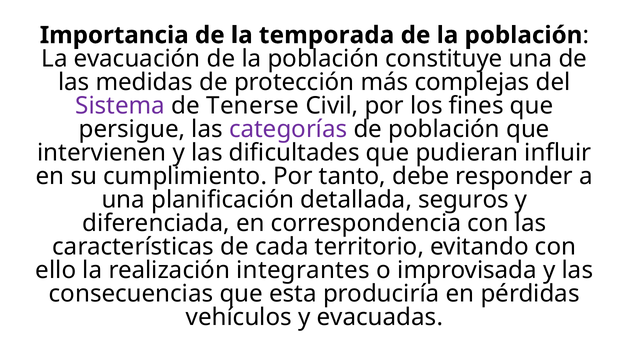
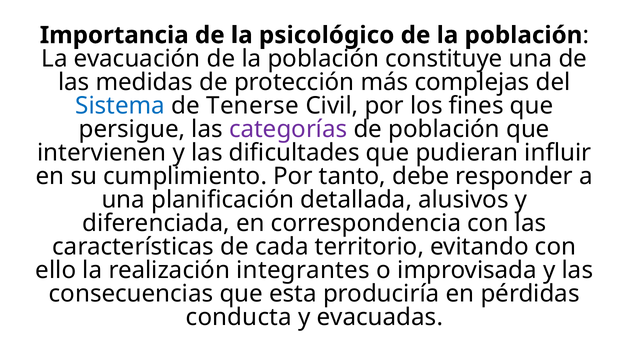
temporada: temporada -> psicológico (327, 35)
Sistema colour: purple -> blue (120, 106)
seguros: seguros -> alusivos (463, 200)
vehículos: vehículos -> conducta (239, 317)
